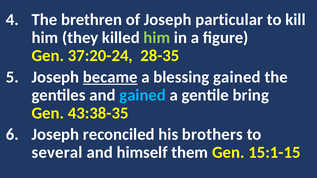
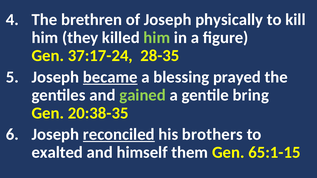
particular: particular -> physically (229, 20)
37:20-24: 37:20-24 -> 37:17-24 (100, 56)
blessing gained: gained -> prayed (237, 77)
gained colour: light blue -> light green (143, 95)
43:38-35: 43:38-35 -> 20:38-35 (98, 113)
reconciled underline: none -> present (119, 135)
several: several -> exalted (57, 153)
15:1-15: 15:1-15 -> 65:1-15 (274, 153)
